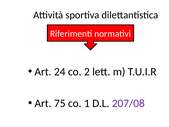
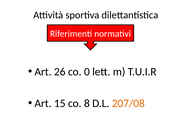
24: 24 -> 26 (60, 72)
2: 2 -> 0 (87, 72)
75: 75 -> 15 (60, 103)
1: 1 -> 8 (87, 103)
207/08 colour: purple -> orange (128, 103)
